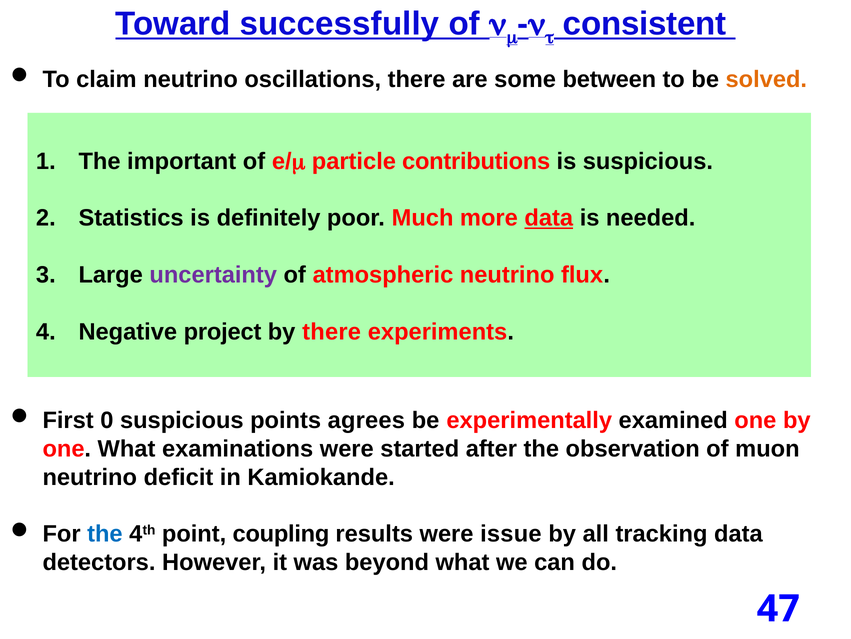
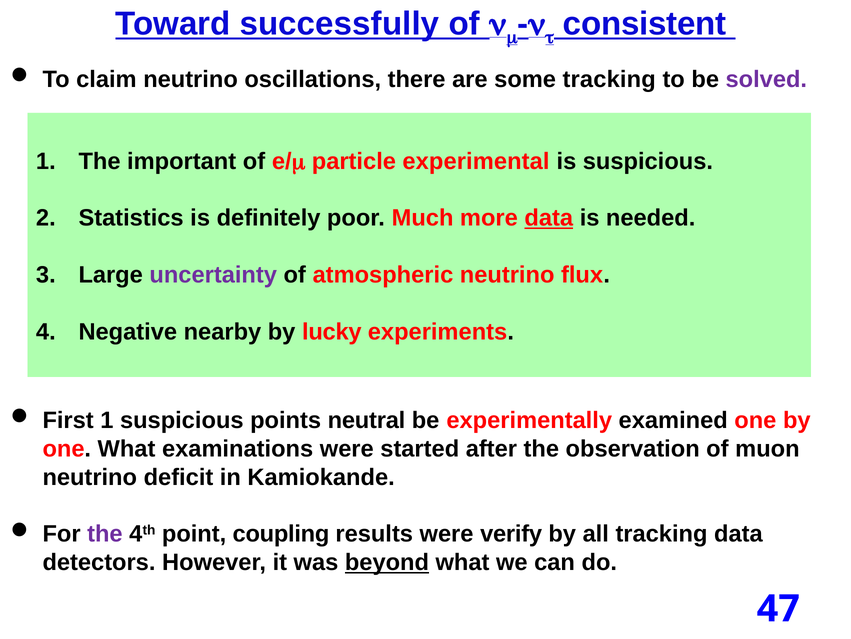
some between: between -> tracking (609, 79)
solved colour: orange -> purple (766, 79)
contributions: contributions -> experimental (476, 161)
project: project -> nearby (222, 331)
by there: there -> lucky (332, 331)
First 0: 0 -> 1 (107, 420)
agrees: agrees -> neutral (366, 420)
the colour: blue -> purple (105, 533)
issue: issue -> verify (511, 533)
beyond underline: none -> present (387, 562)
